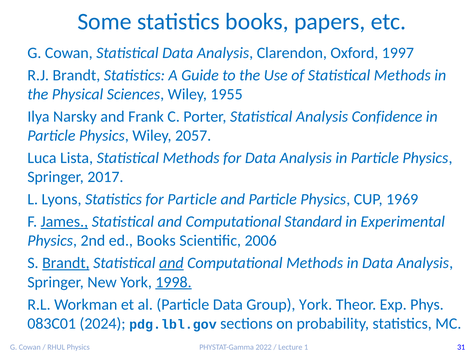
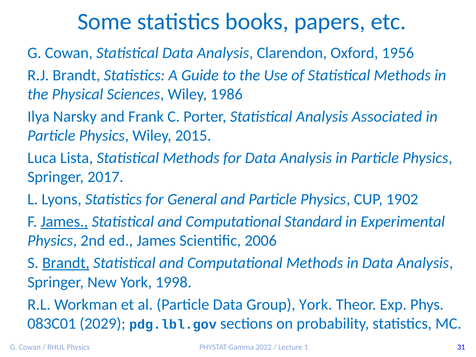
1997: 1997 -> 1956 (398, 53)
1955: 1955 -> 1986 (227, 94)
Confidence: Confidence -> Associated (387, 117)
2057: 2057 -> 2015 (193, 136)
for Particle: Particle -> General (192, 199)
1969: 1969 -> 1902 (402, 199)
ed Books: Books -> James (156, 241)
and underline: present -> none (171, 263)
1998 underline: present -> none (174, 282)
2024: 2024 -> 2029 (103, 323)
